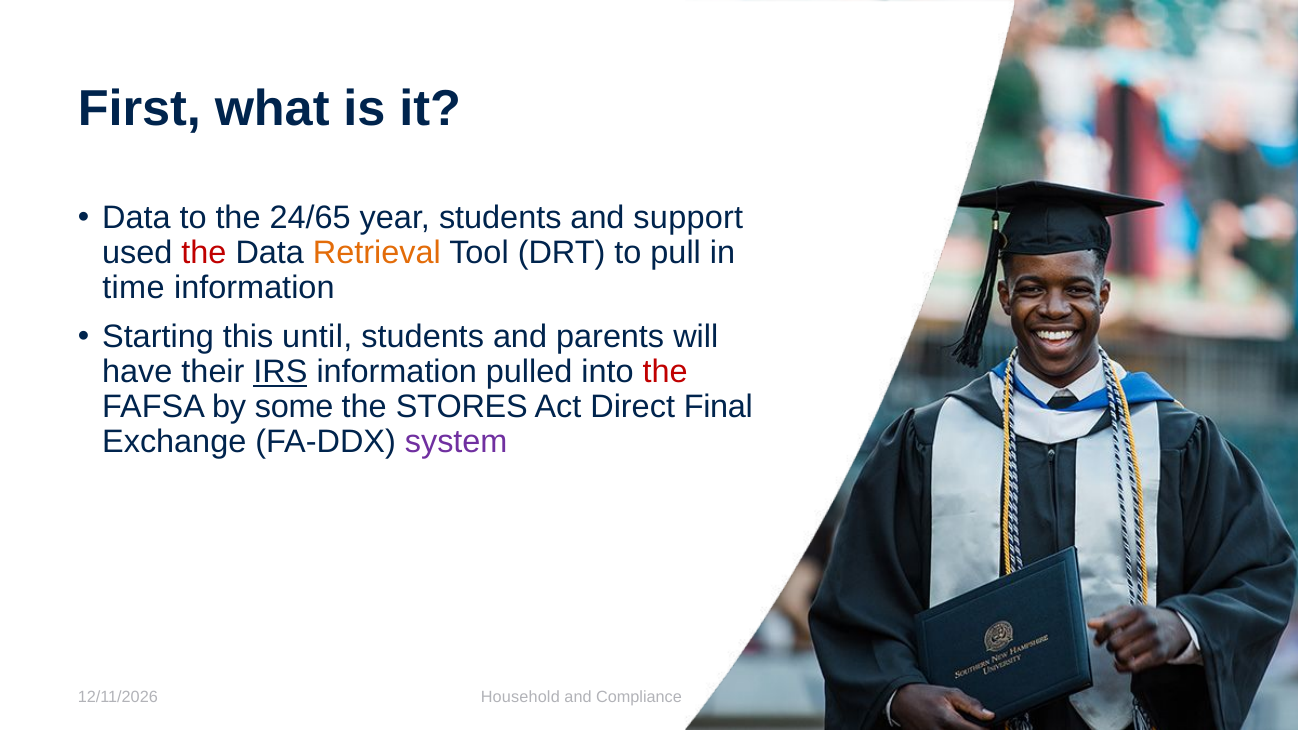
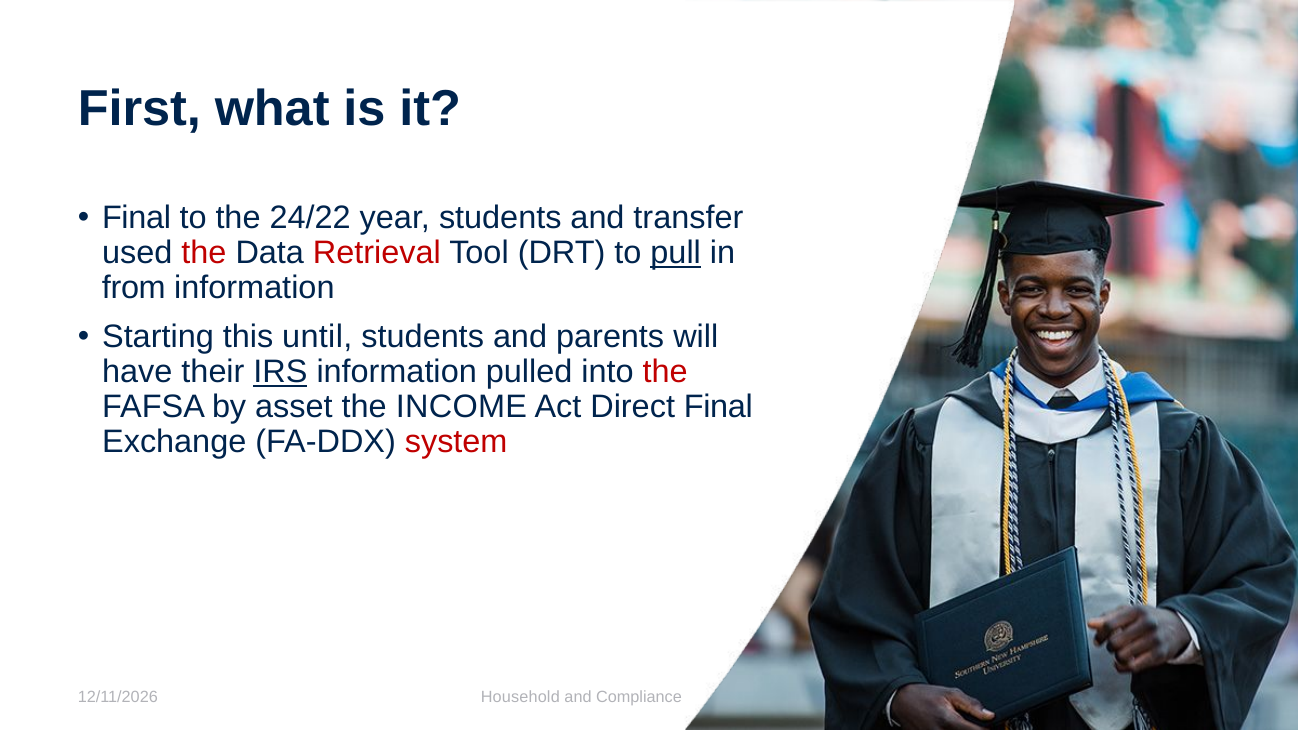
Data: Data -> Final (137, 218)
24/65: 24/65 -> 24/22 (310, 218)
support: support -> transfer (688, 218)
Retrieval colour: orange -> red (377, 253)
pull underline: none -> present (676, 253)
time: time -> from (134, 288)
some: some -> asset (294, 407)
STORES: STORES -> INCOME (461, 407)
system colour: purple -> red (456, 442)
